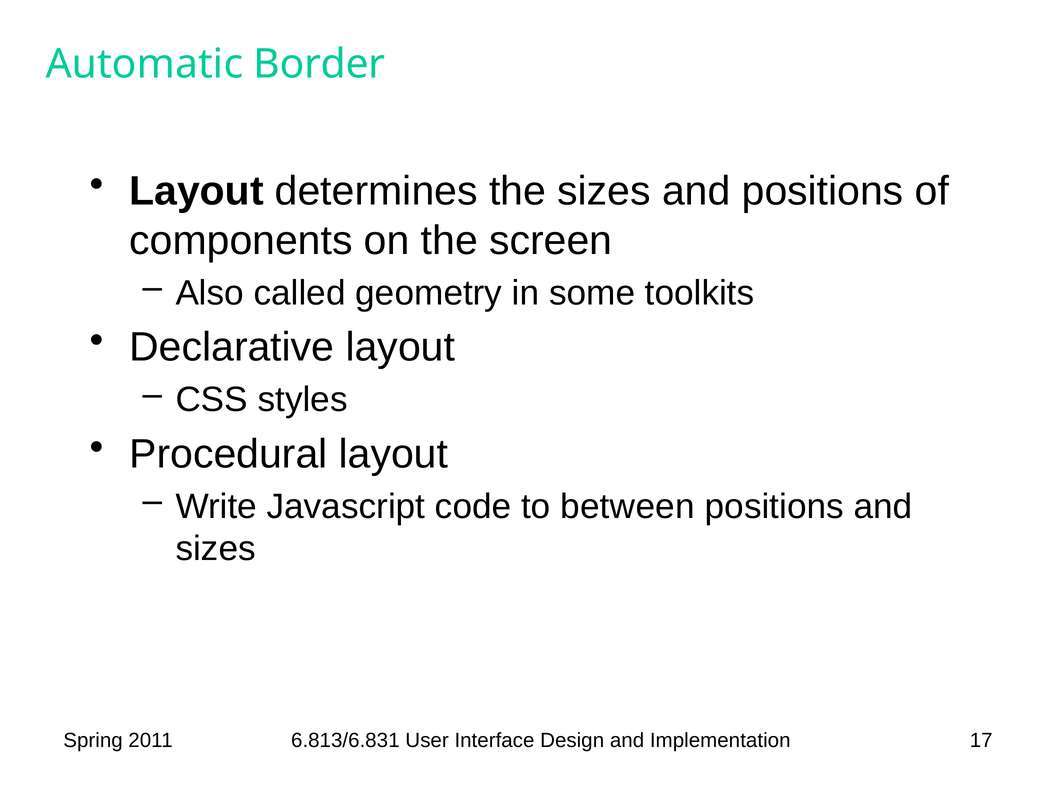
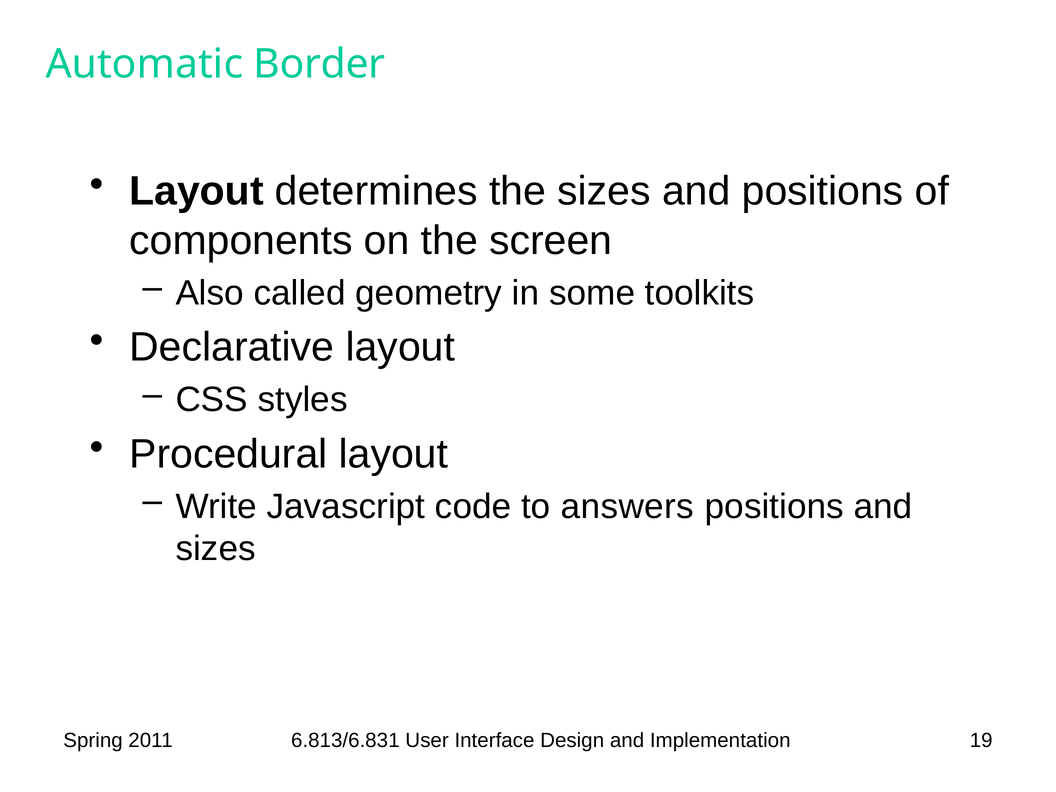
between: between -> answers (627, 507)
17: 17 -> 19 (981, 740)
